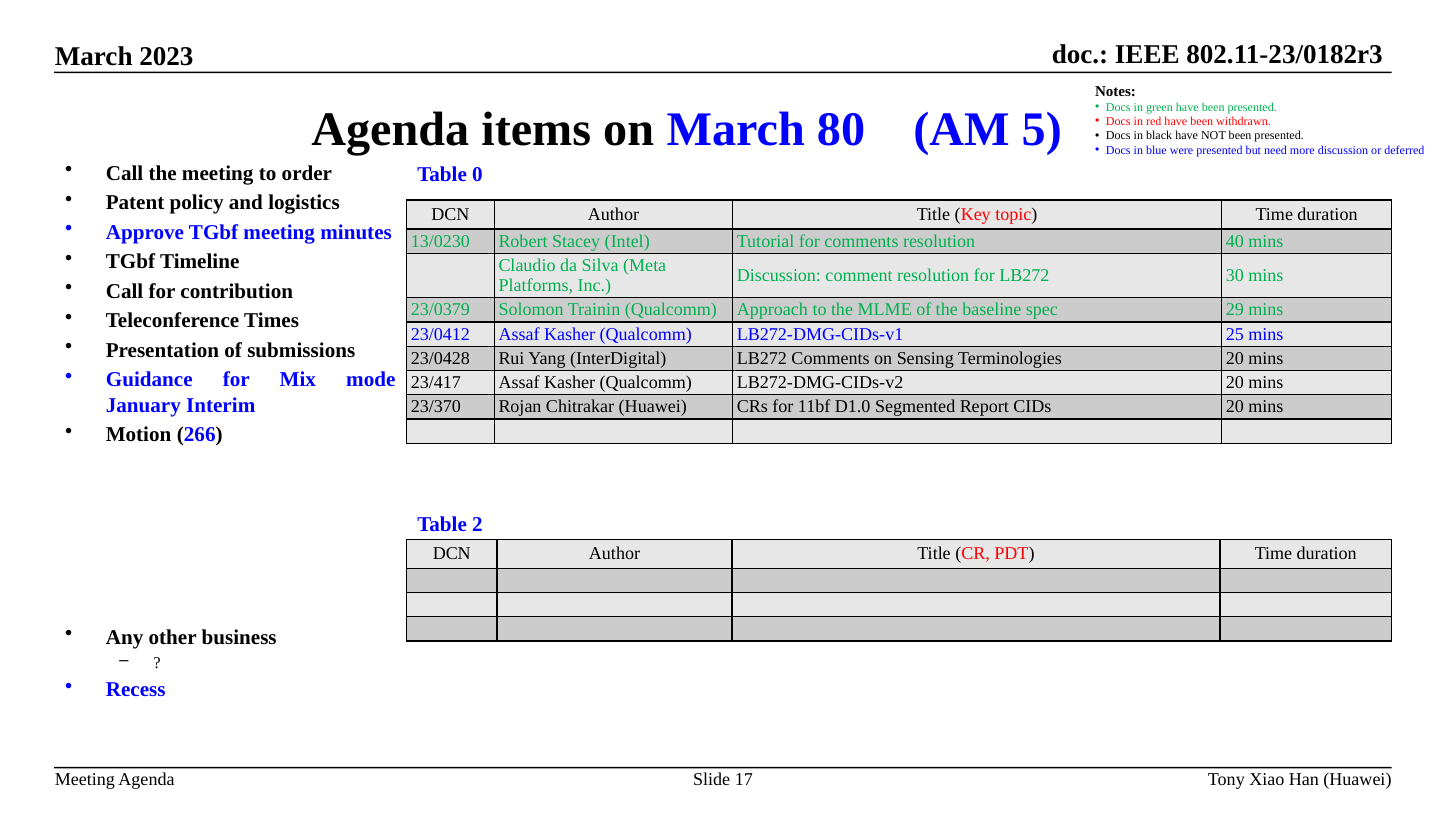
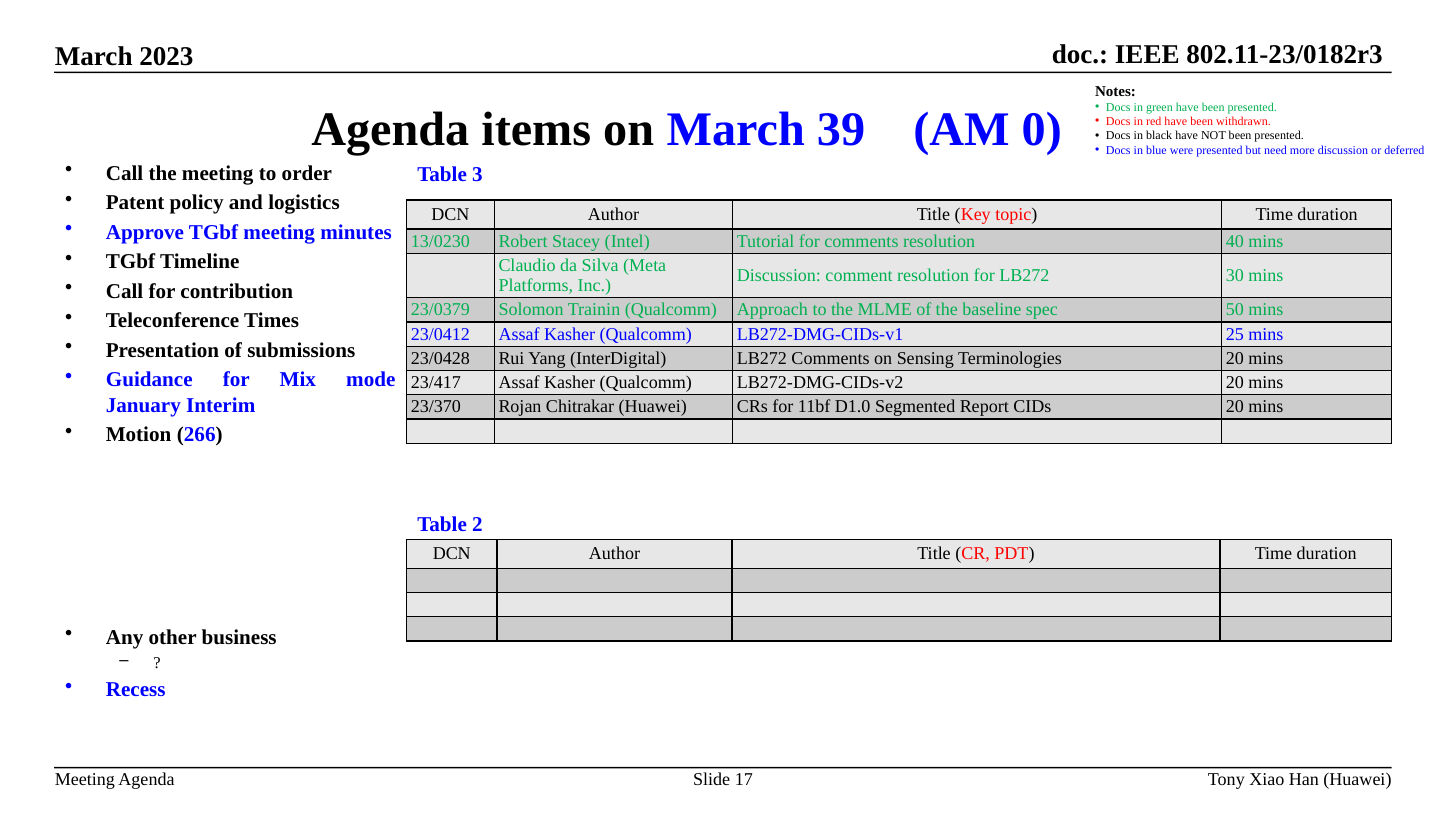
80: 80 -> 39 (841, 130)
5: 5 -> 0 (1042, 130)
0: 0 -> 3 (477, 175)
29: 29 -> 50 (1235, 310)
